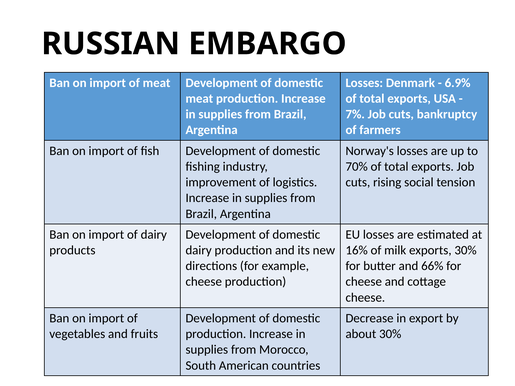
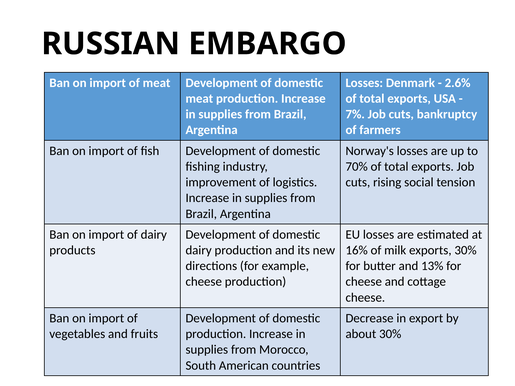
6.9%: 6.9% -> 2.6% (458, 83)
66%: 66% -> 13% (432, 266)
